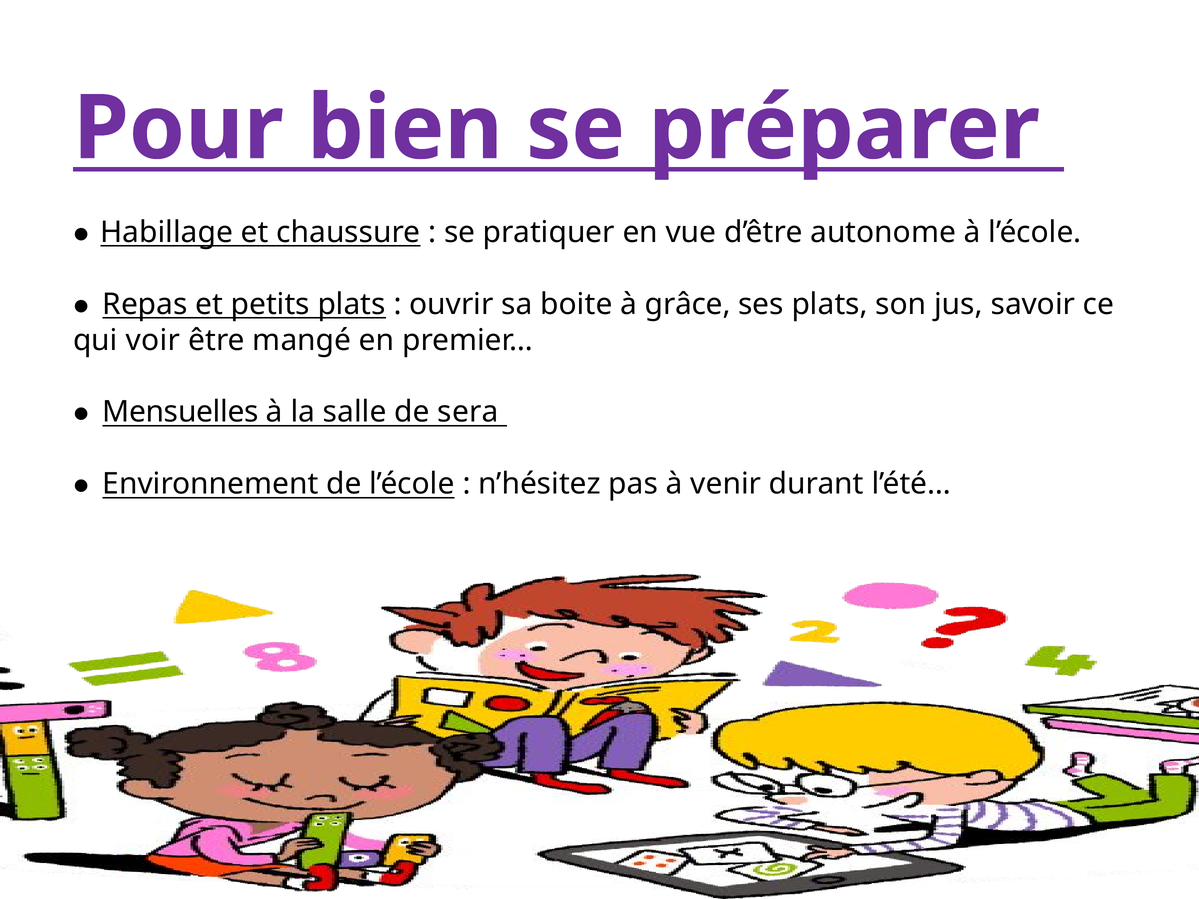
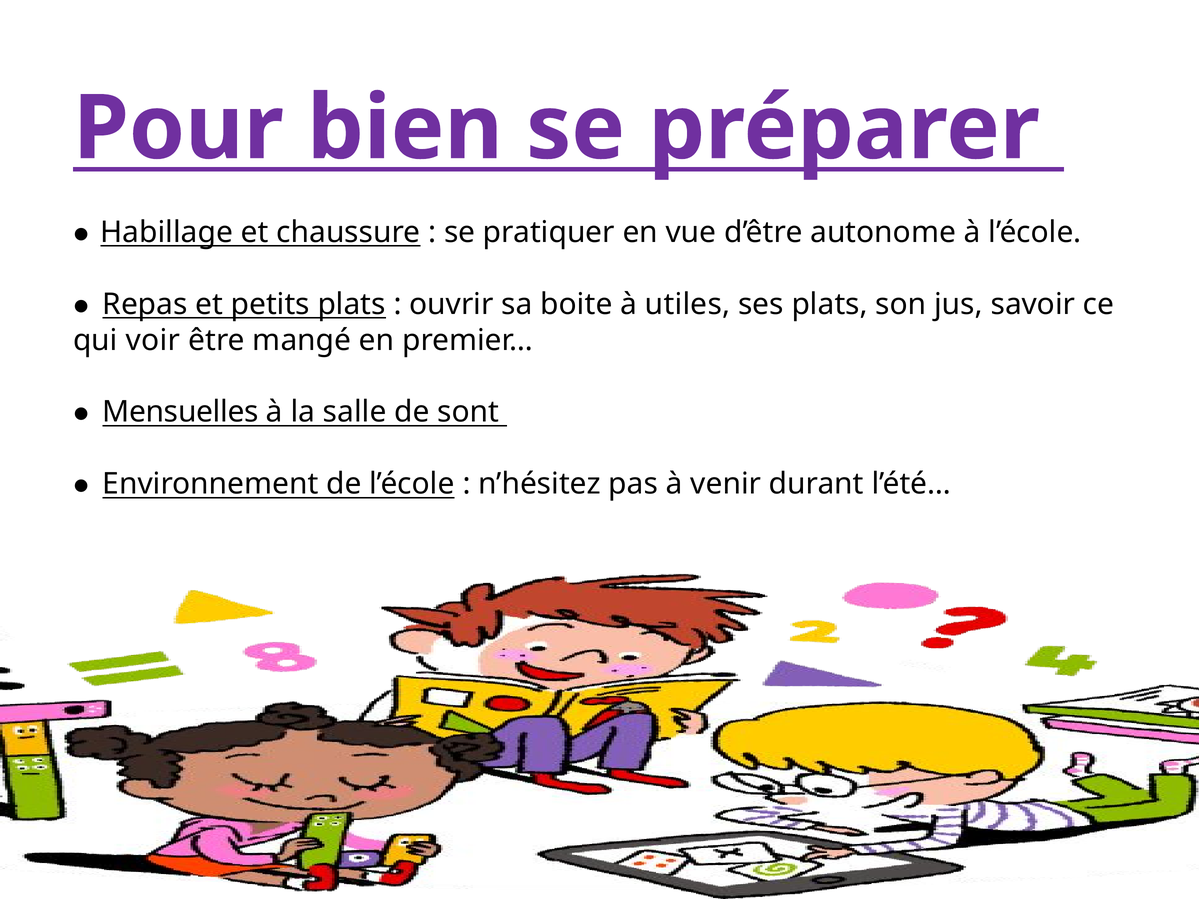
grâce: grâce -> utiles (688, 304)
sera: sera -> sont (468, 412)
